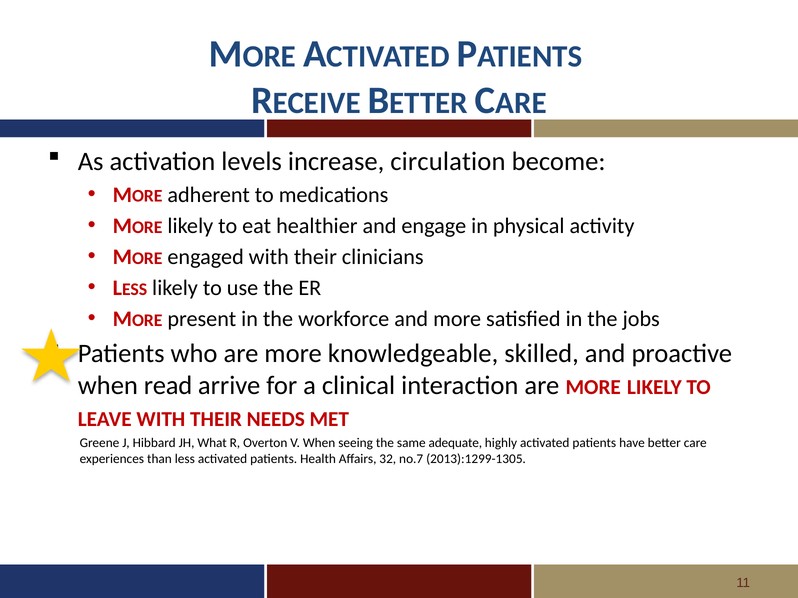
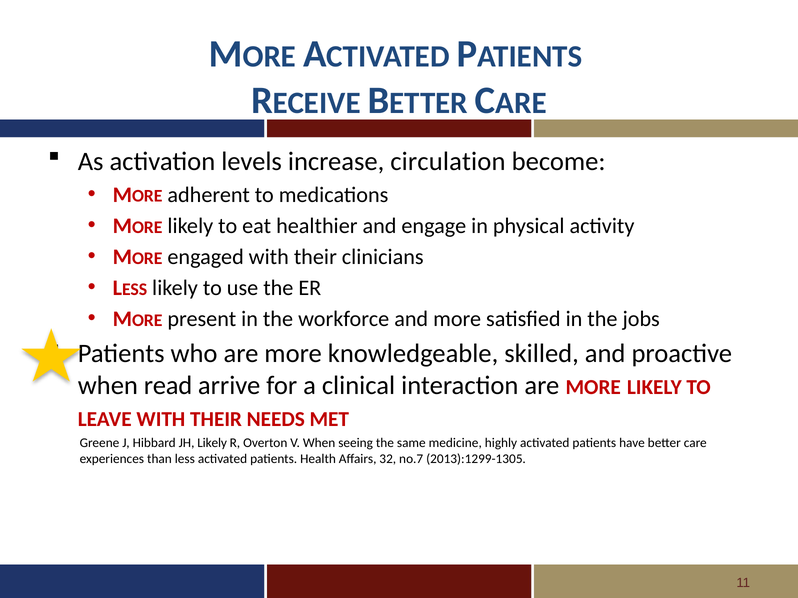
JH What: What -> Likely (212, 443)
adequate: adequate -> medicine (455, 443)
